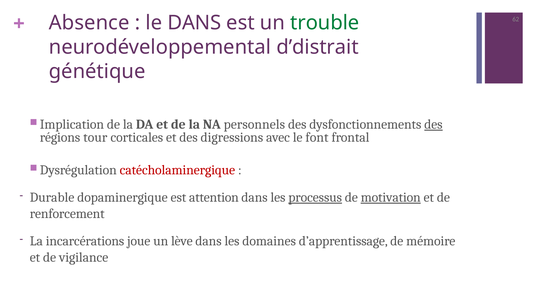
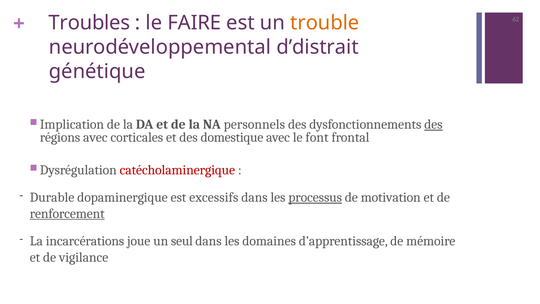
Absence: Absence -> Troubles (89, 23)
le DANS: DANS -> FAIRE (194, 23)
trouble colour: green -> orange (325, 23)
régions tour: tour -> avec (95, 137)
digressions: digressions -> domestique (232, 137)
attention: attention -> excessifs (214, 197)
motivation underline: present -> none (391, 197)
renforcement underline: none -> present (67, 213)
lève: lève -> seul (182, 241)
